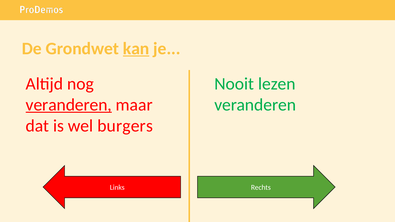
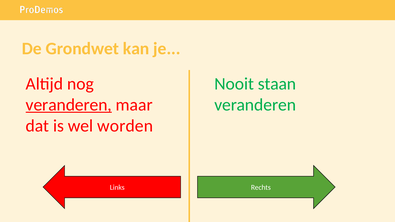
kan underline: present -> none (136, 49)
lezen: lezen -> staan (277, 84)
burgers: burgers -> worden (125, 126)
